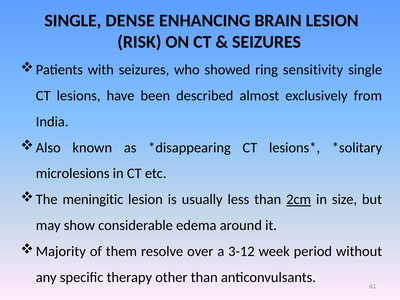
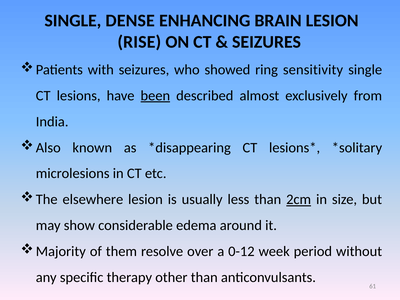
RISK: RISK -> RISE (139, 42)
been underline: none -> present (155, 96)
meningitic: meningitic -> elsewhere (93, 200)
3-12: 3-12 -> 0-12 (241, 252)
